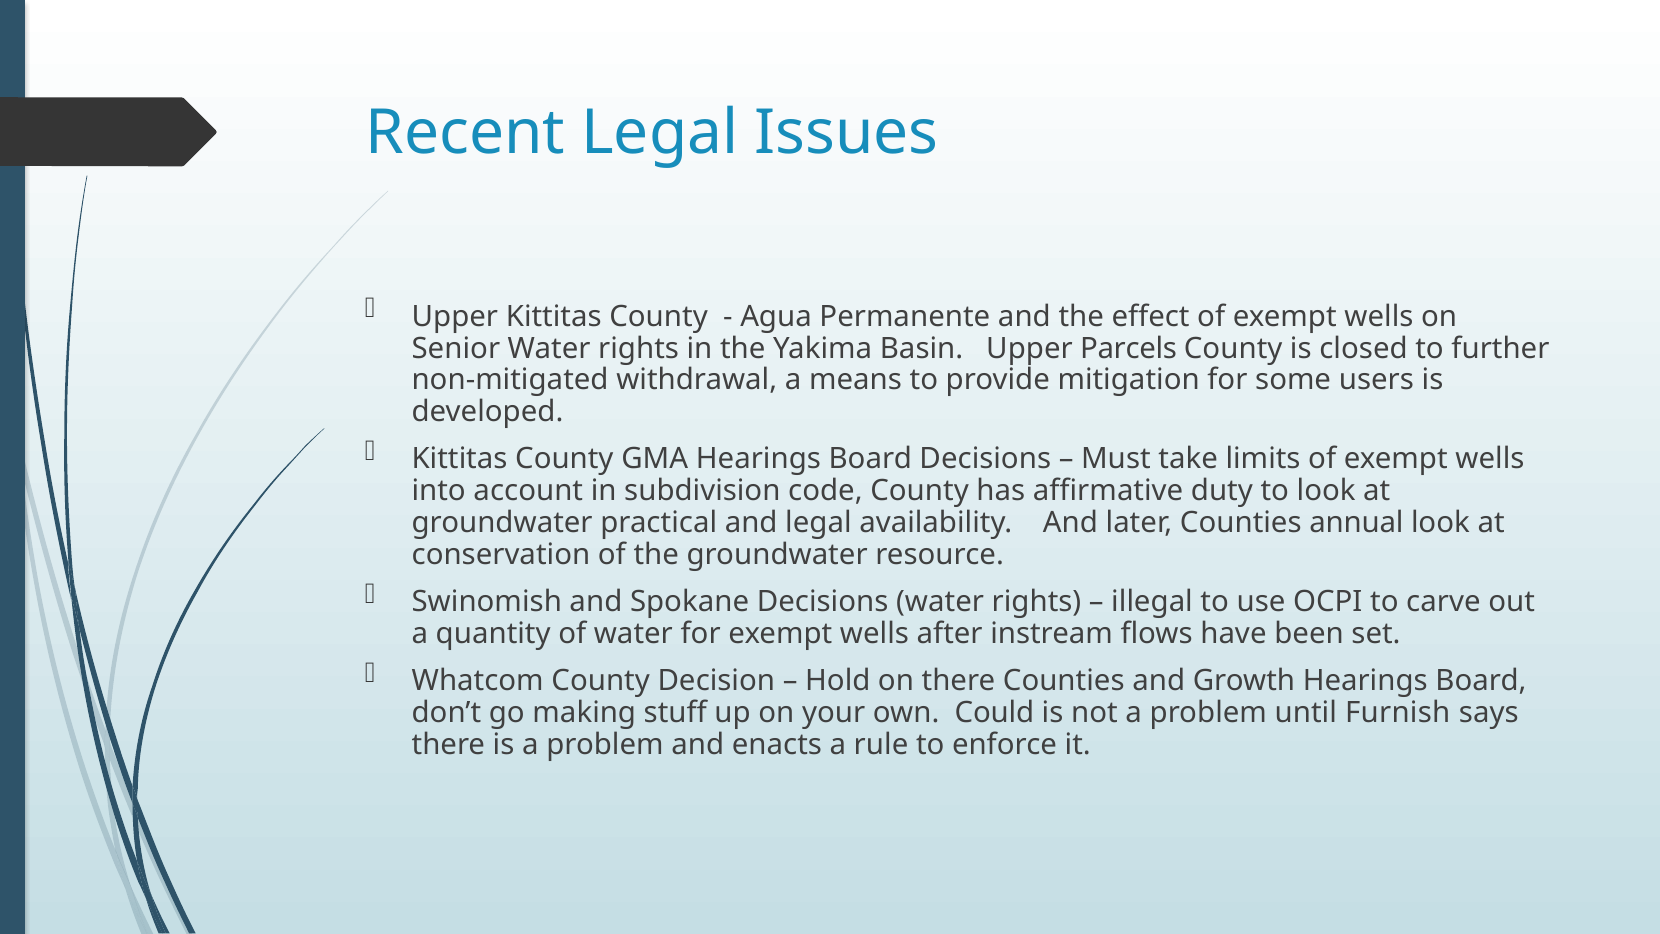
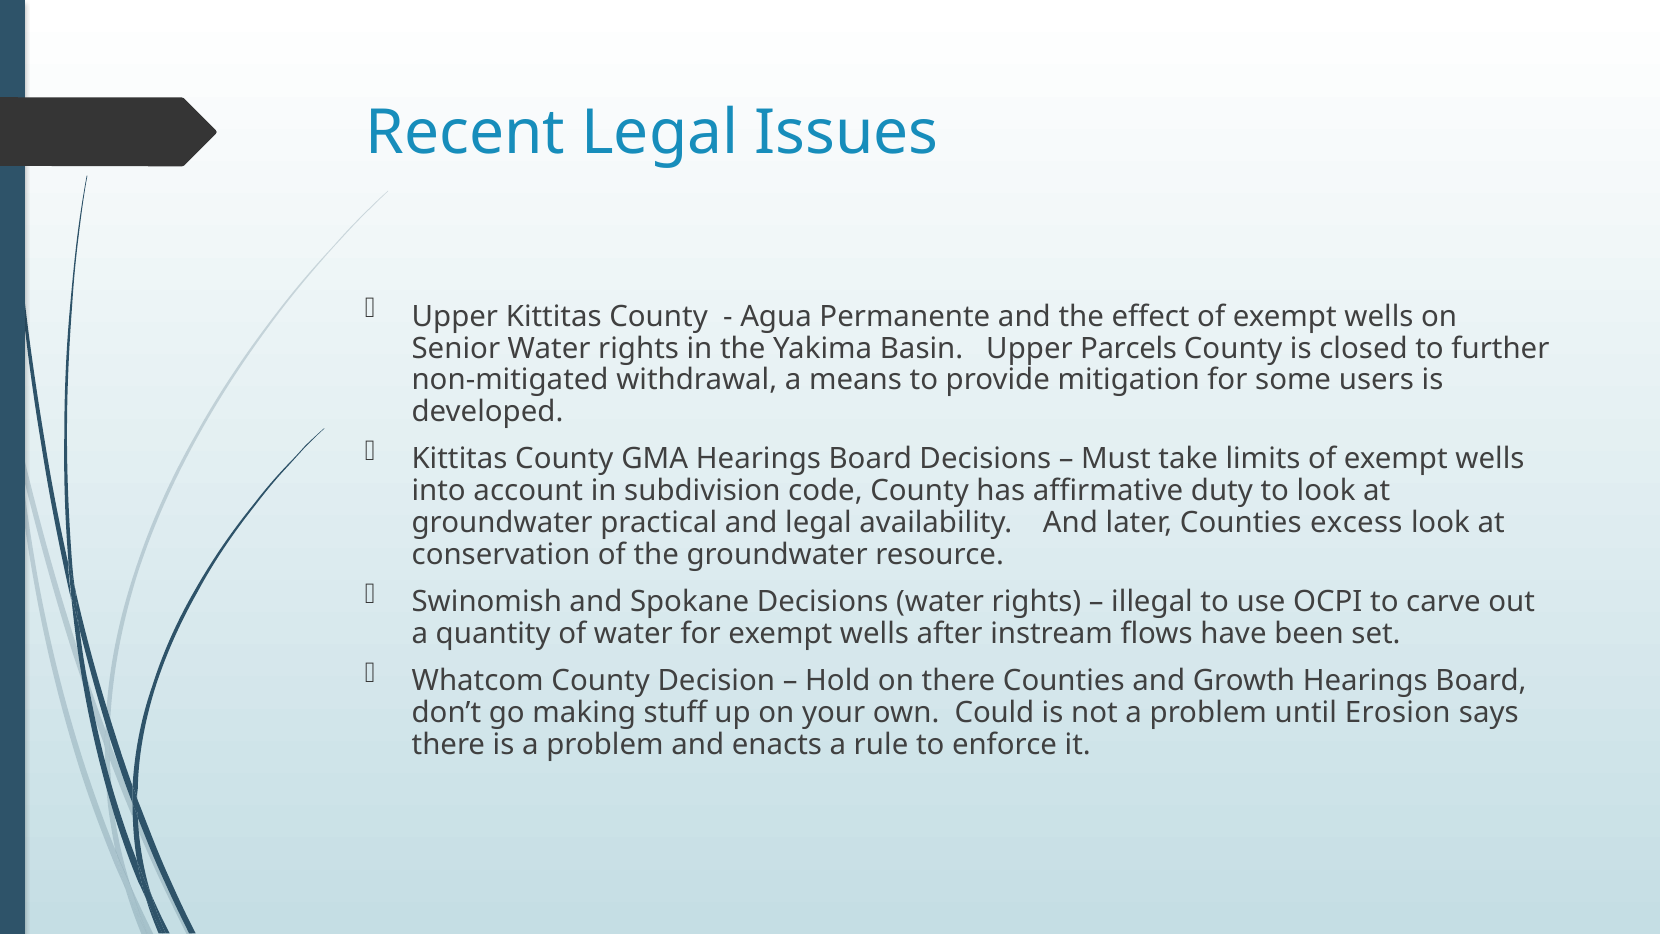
annual: annual -> excess (1356, 523)
Furnish: Furnish -> Erosion (1398, 712)
